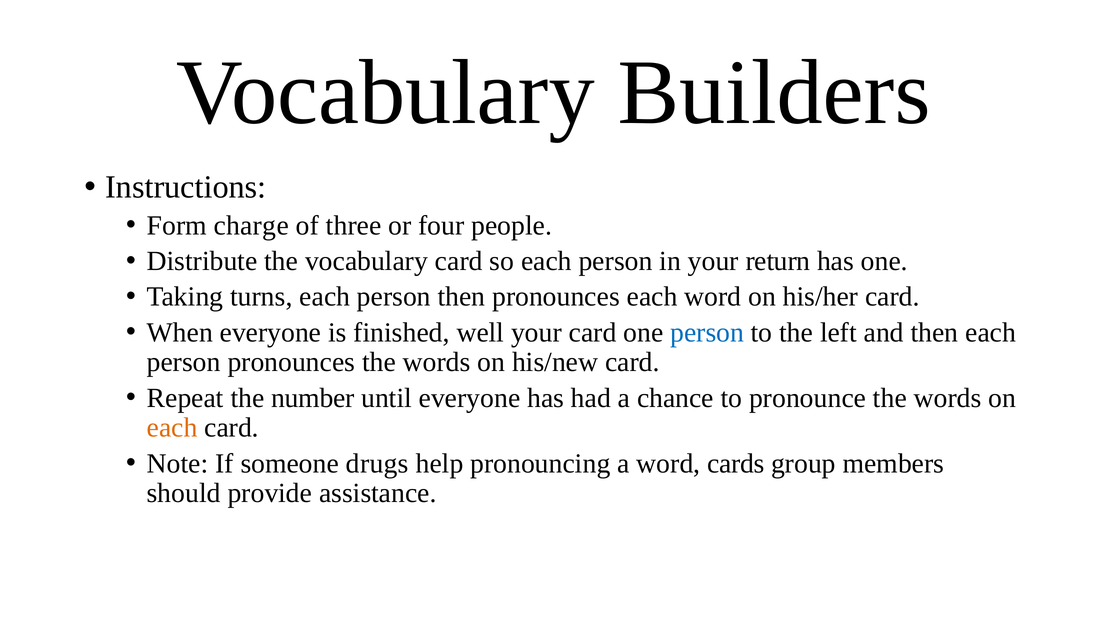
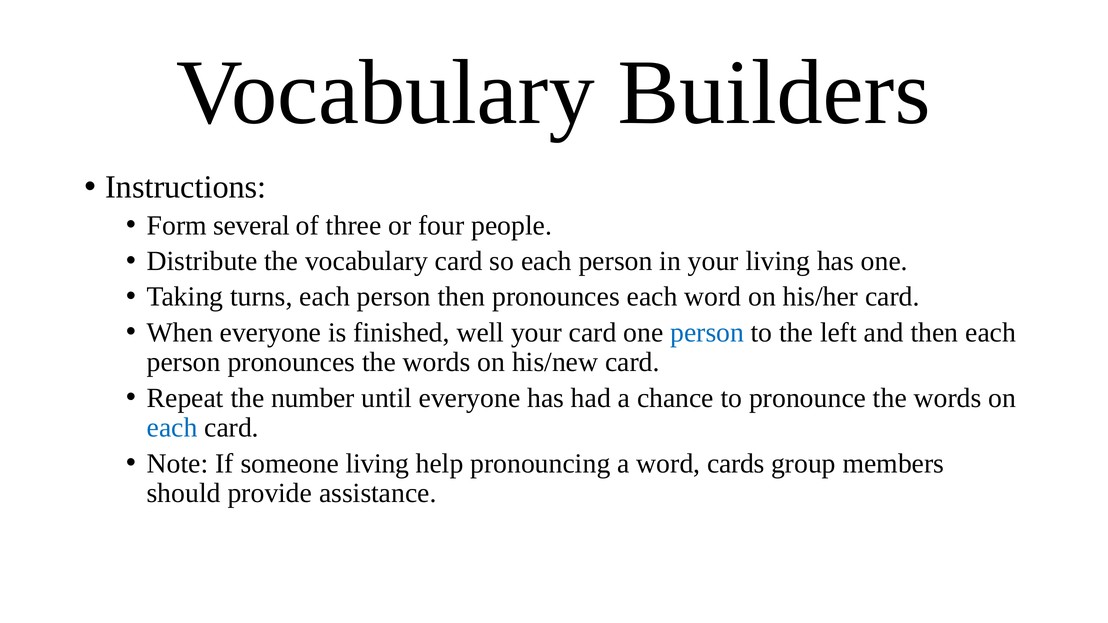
charge: charge -> several (252, 226)
your return: return -> living (778, 261)
each colour: orange -> blue (172, 428)
someone drugs: drugs -> living (378, 464)
